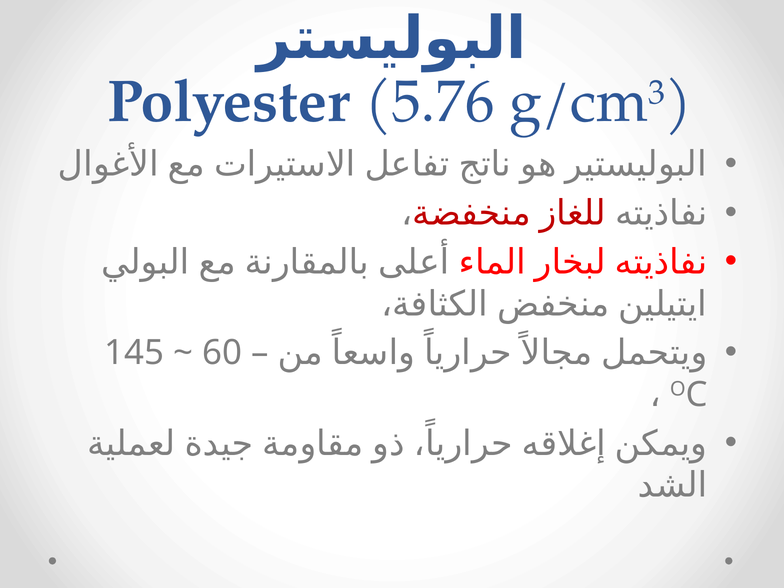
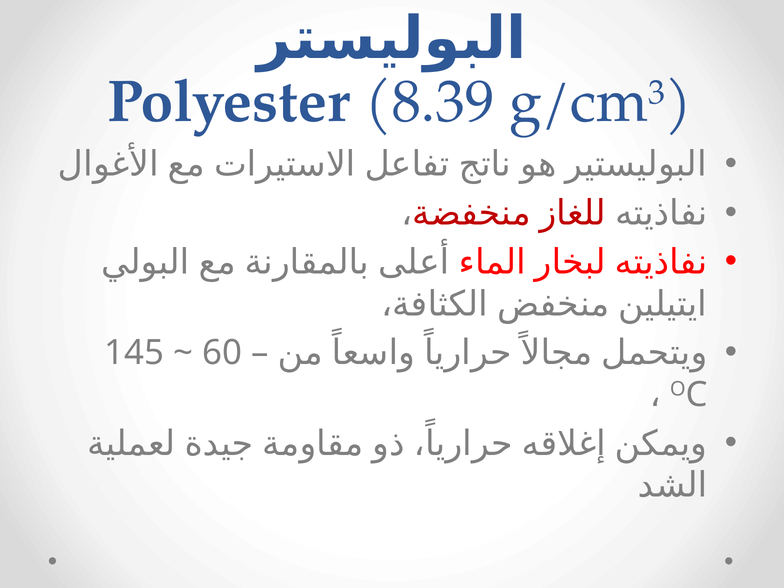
5.76: 5.76 -> 8.39 (430, 102)
